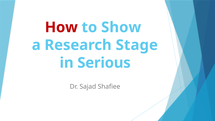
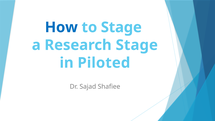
How colour: red -> blue (61, 27)
to Show: Show -> Stage (121, 27)
Serious: Serious -> Piloted (104, 63)
